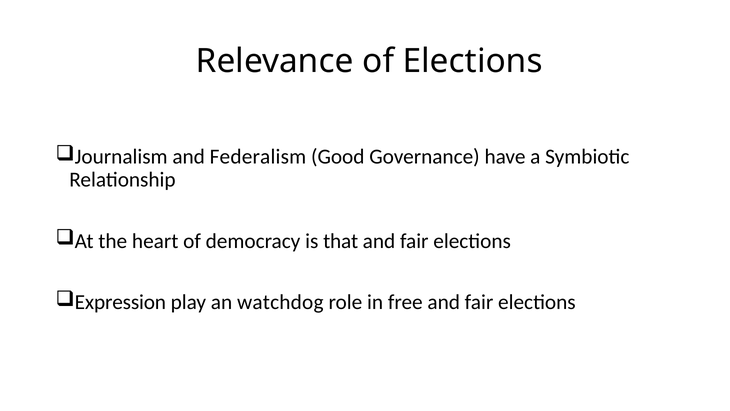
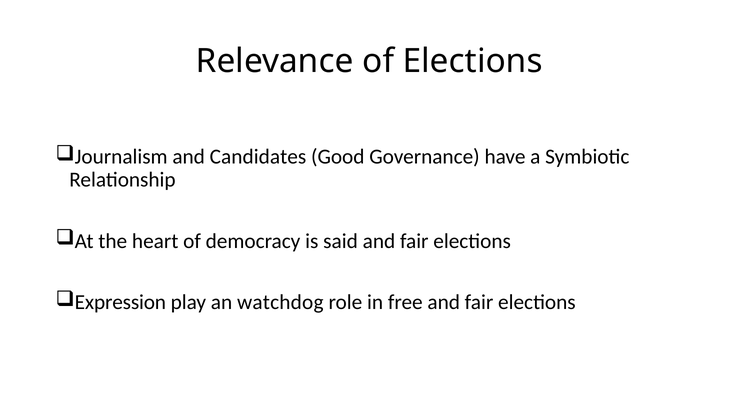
Federalism: Federalism -> Candidates (258, 157)
that: that -> said (341, 241)
